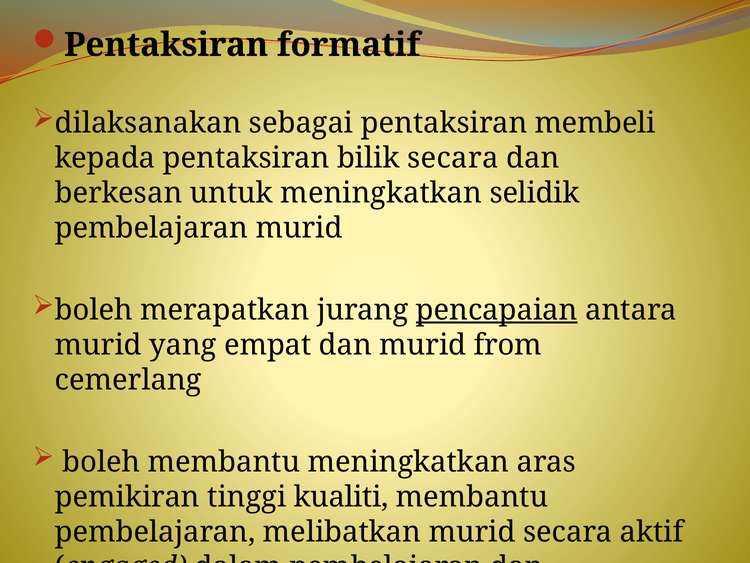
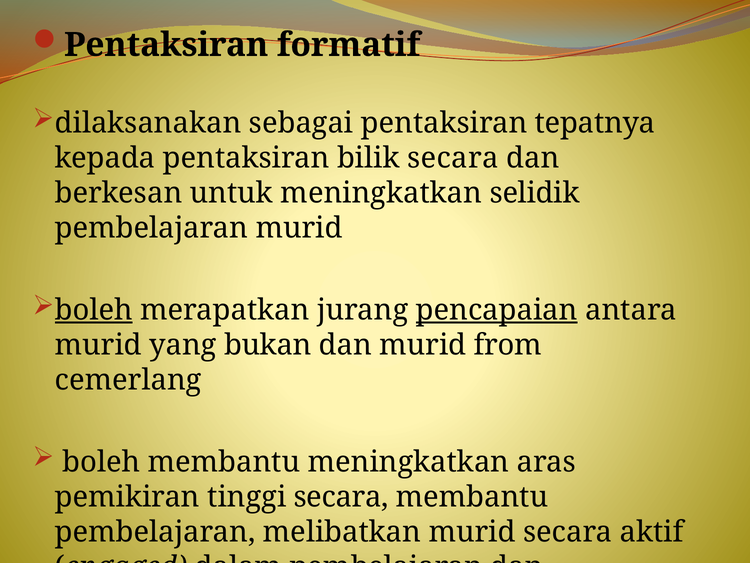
membeli: membeli -> tepatnya (595, 123)
boleh underline: none -> present (94, 310)
empat: empat -> bukan (268, 345)
tinggi kualiti: kualiti -> secara (341, 496)
